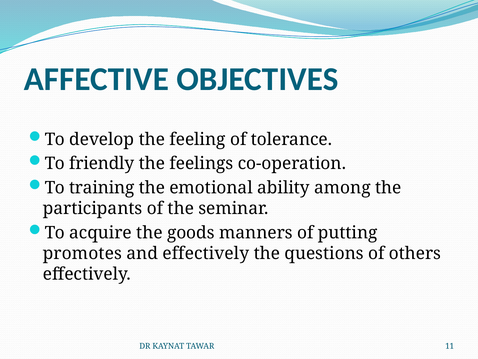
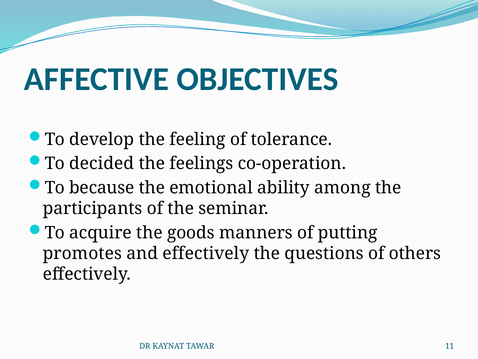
friendly: friendly -> decided (102, 163)
training: training -> because (102, 188)
